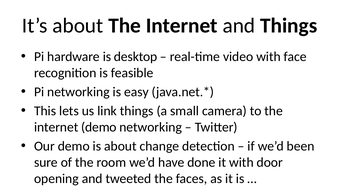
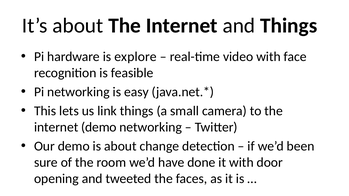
desktop: desktop -> explore (136, 57)
